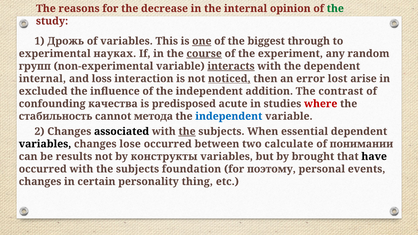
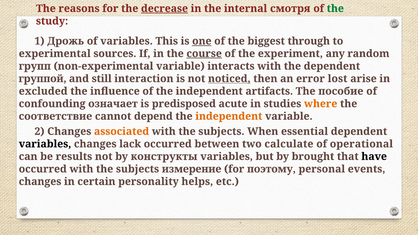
decrease underline: none -> present (165, 9)
opinion: opinion -> смотря (290, 9)
науках: науках -> sources (115, 54)
interacts underline: present -> none (231, 66)
internal: internal -> группой (43, 79)
loss: loss -> still (102, 79)
addition: addition -> artifacts (269, 91)
contrast: contrast -> пособие (341, 91)
качества: качества -> означает (113, 104)
where colour: red -> orange (321, 104)
стабильность: стабильность -> соответствие (55, 116)
метода: метода -> depend (153, 116)
independent colour: blue -> orange (229, 116)
associated colour: black -> orange (122, 131)
the underline: present -> none (187, 131)
lose: lose -> lack (130, 144)
понимании: понимании -> operational (361, 144)
foundation: foundation -> измерение (192, 169)
thing: thing -> helps (197, 182)
